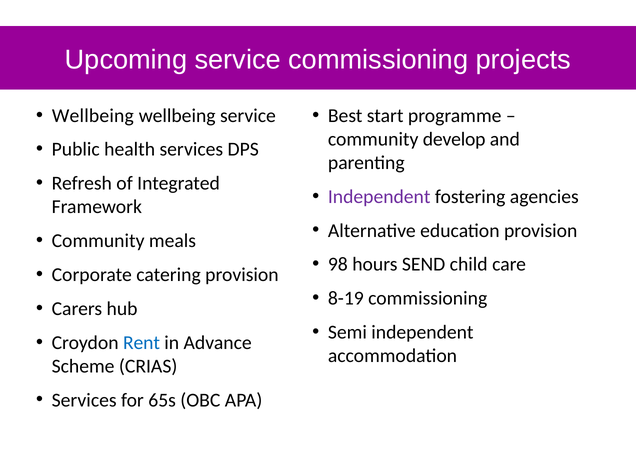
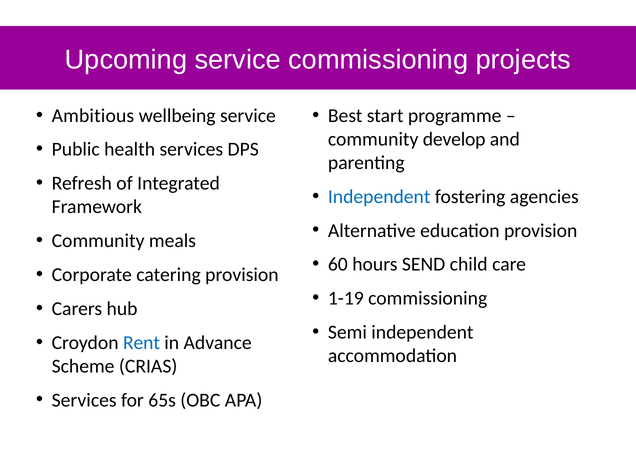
Wellbeing: Wellbeing -> Ambitious (93, 116)
Independent colour: purple -> blue (379, 197)
98: 98 -> 60 (338, 264)
8-19: 8-19 -> 1-19 (346, 298)
